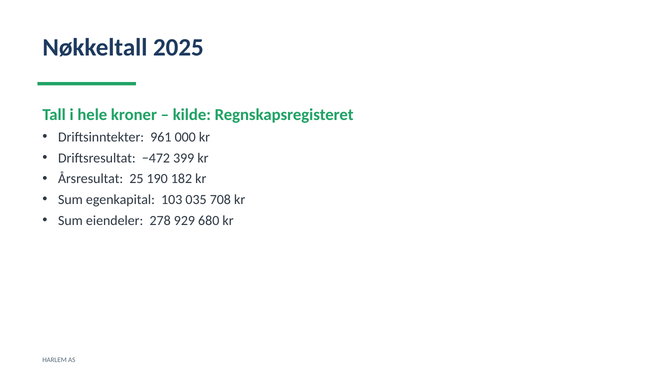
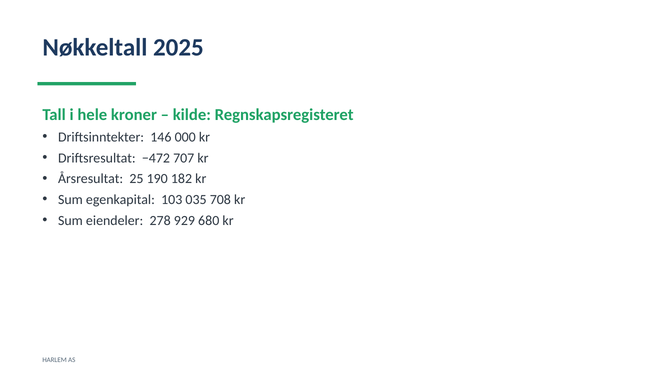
961: 961 -> 146 (161, 137)
399: 399 -> 707 (184, 158)
